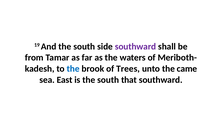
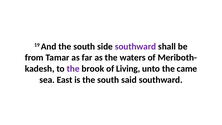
the colour: blue -> purple (73, 69)
Trees: Trees -> Living (128, 69)
that: that -> said (129, 80)
